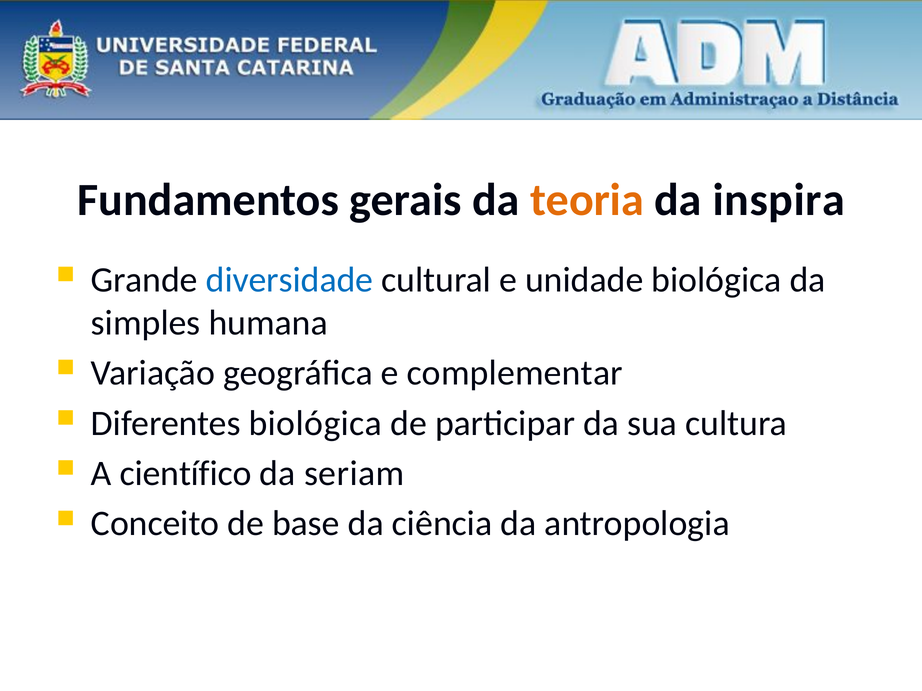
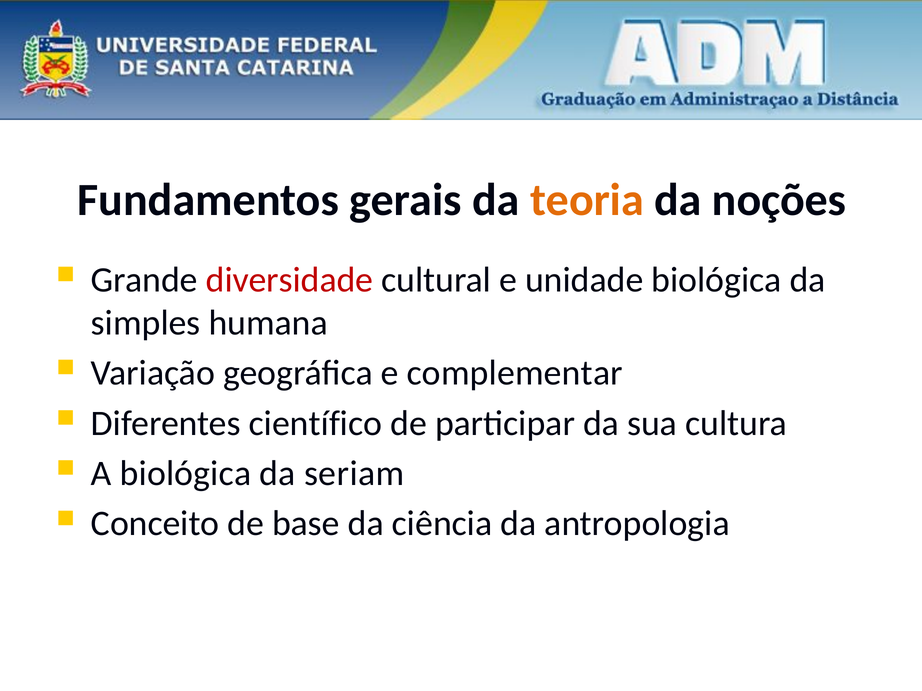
inspira: inspira -> noções (779, 200)
diversidade colour: blue -> red (290, 280)
Diferentes biológica: biológica -> científico (315, 424)
A científico: científico -> biológica (185, 474)
